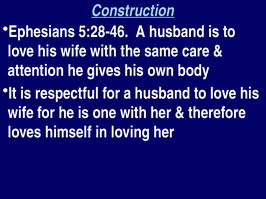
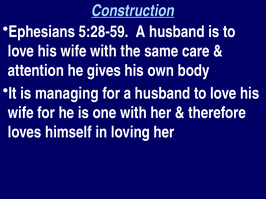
5:28-46: 5:28-46 -> 5:28-59 (104, 32)
respectful: respectful -> managing (67, 94)
